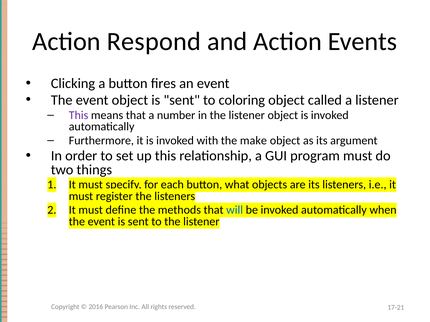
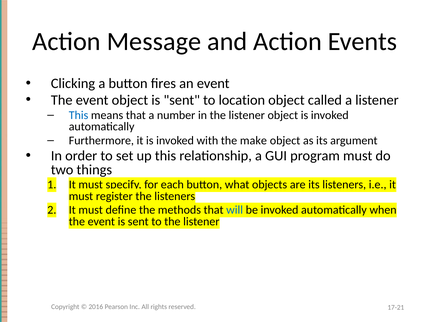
Respond: Respond -> Message (154, 42)
coloring: coloring -> location (242, 100)
This colour: purple -> blue (79, 115)
